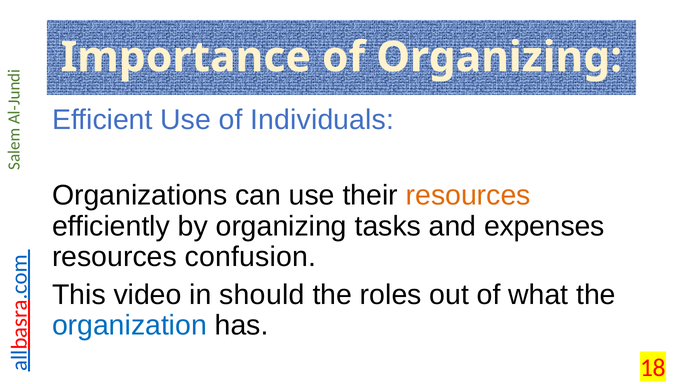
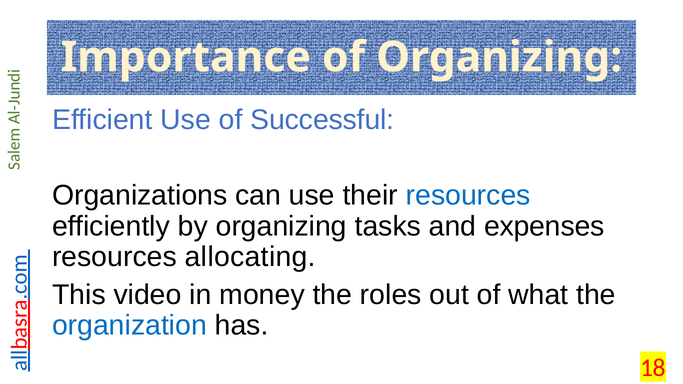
Individuals: Individuals -> Successful (322, 120)
resources colour: orange -> blue (468, 196)
confusion: confusion -> allocating (250, 257)
should: should -> money (262, 295)
